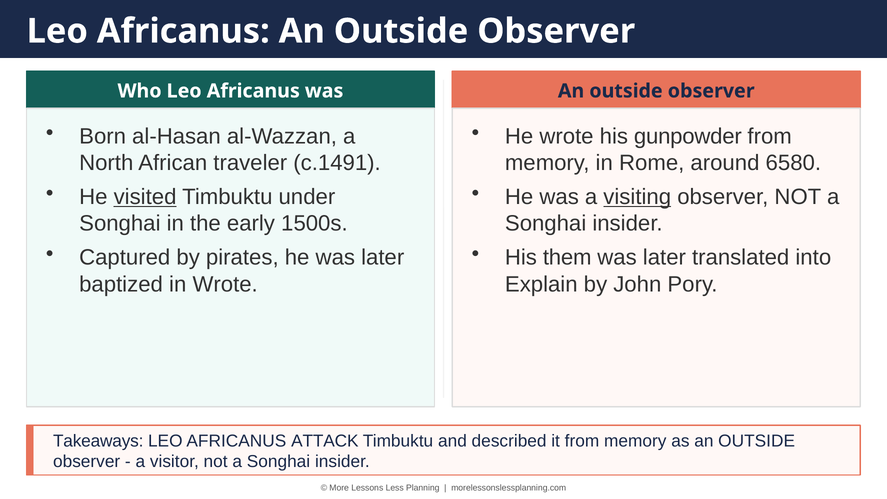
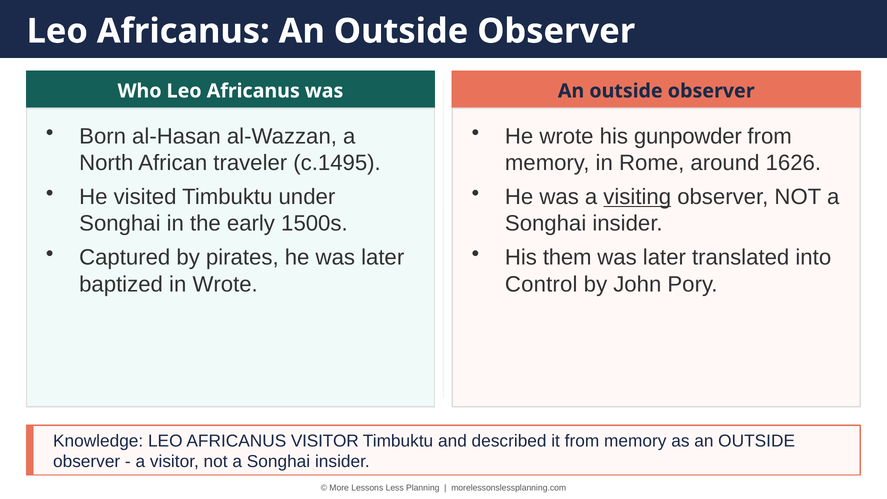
c.1491: c.1491 -> c.1495 (337, 163)
6580: 6580 -> 1626 (793, 163)
visited underline: present -> none (145, 197)
Explain: Explain -> Control (541, 284)
Takeaways: Takeaways -> Knowledge (98, 441)
AFRICANUS ATTACK: ATTACK -> VISITOR (325, 441)
